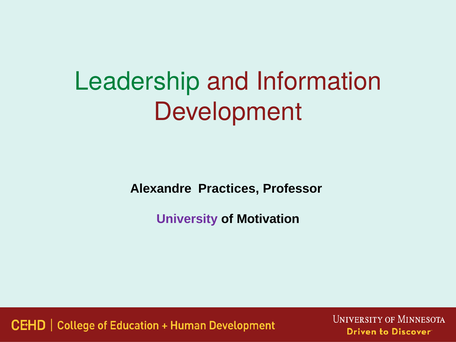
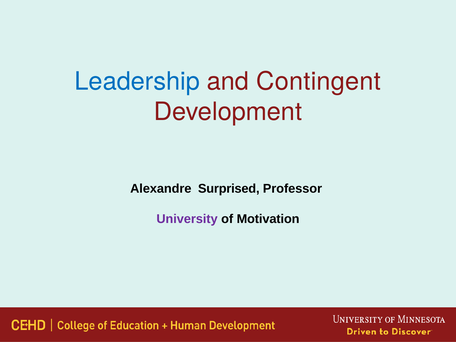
Leadership colour: green -> blue (137, 82)
Information: Information -> Contingent (319, 82)
Practices: Practices -> Surprised (229, 189)
